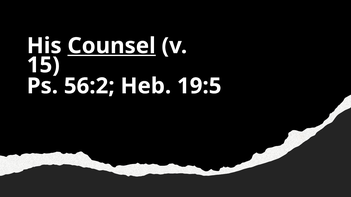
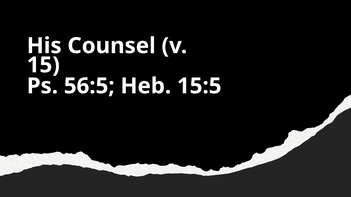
Counsel underline: present -> none (112, 46)
56:2: 56:2 -> 56:5 (89, 86)
19:5: 19:5 -> 15:5 (199, 86)
